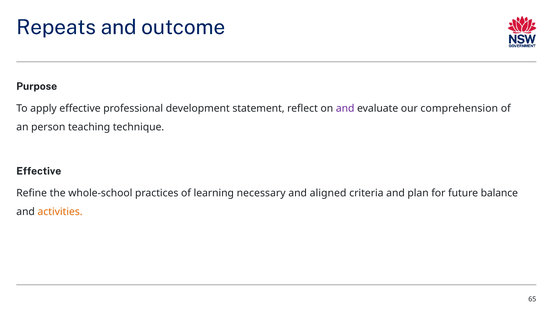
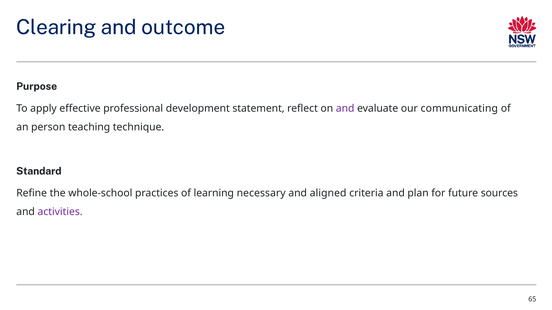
Repeats: Repeats -> Clearing (56, 27)
comprehension: comprehension -> communicating (459, 109)
Effective: Effective -> Standard (39, 171)
balance: balance -> sources (499, 193)
activities colour: orange -> purple (60, 212)
